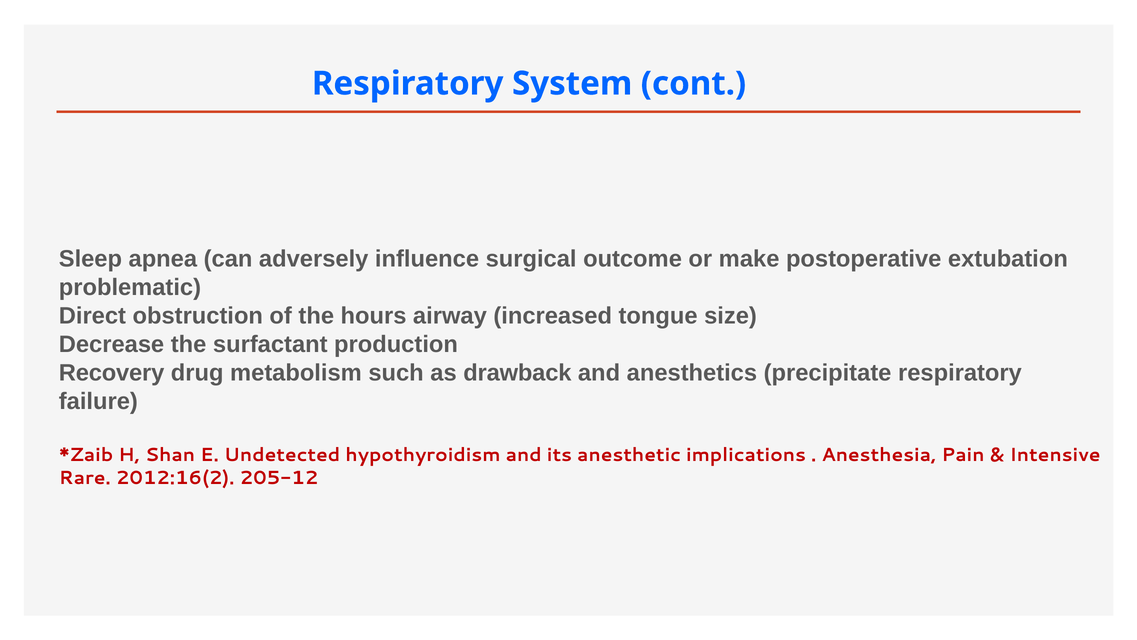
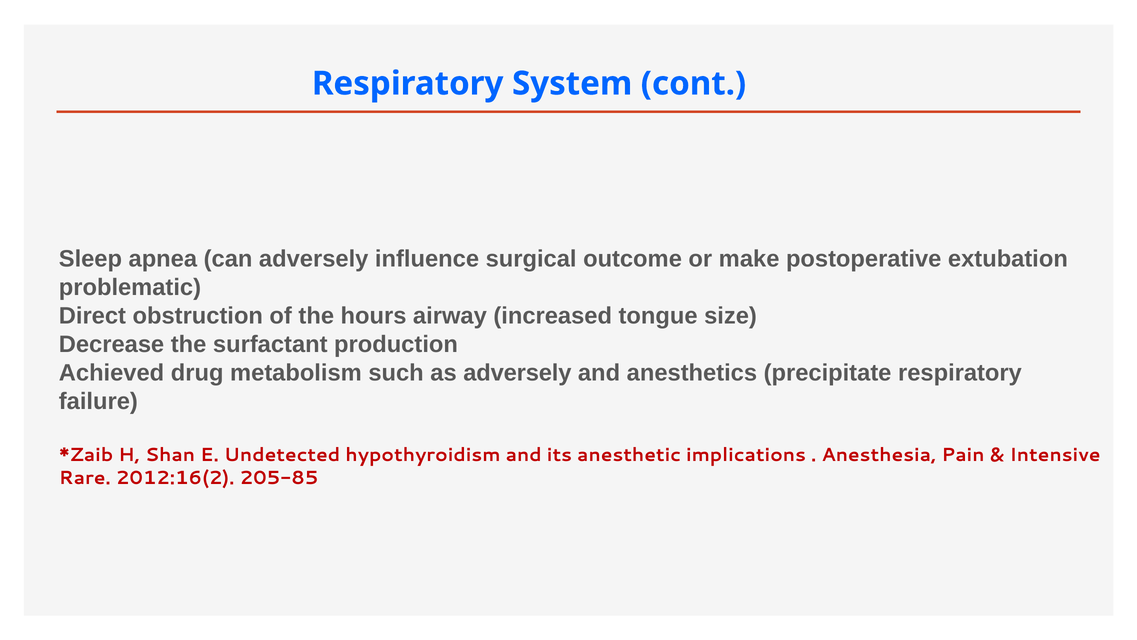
Recovery: Recovery -> Achieved (112, 373)
as drawback: drawback -> adversely (517, 373)
205-12: 205-12 -> 205-85 (279, 478)
